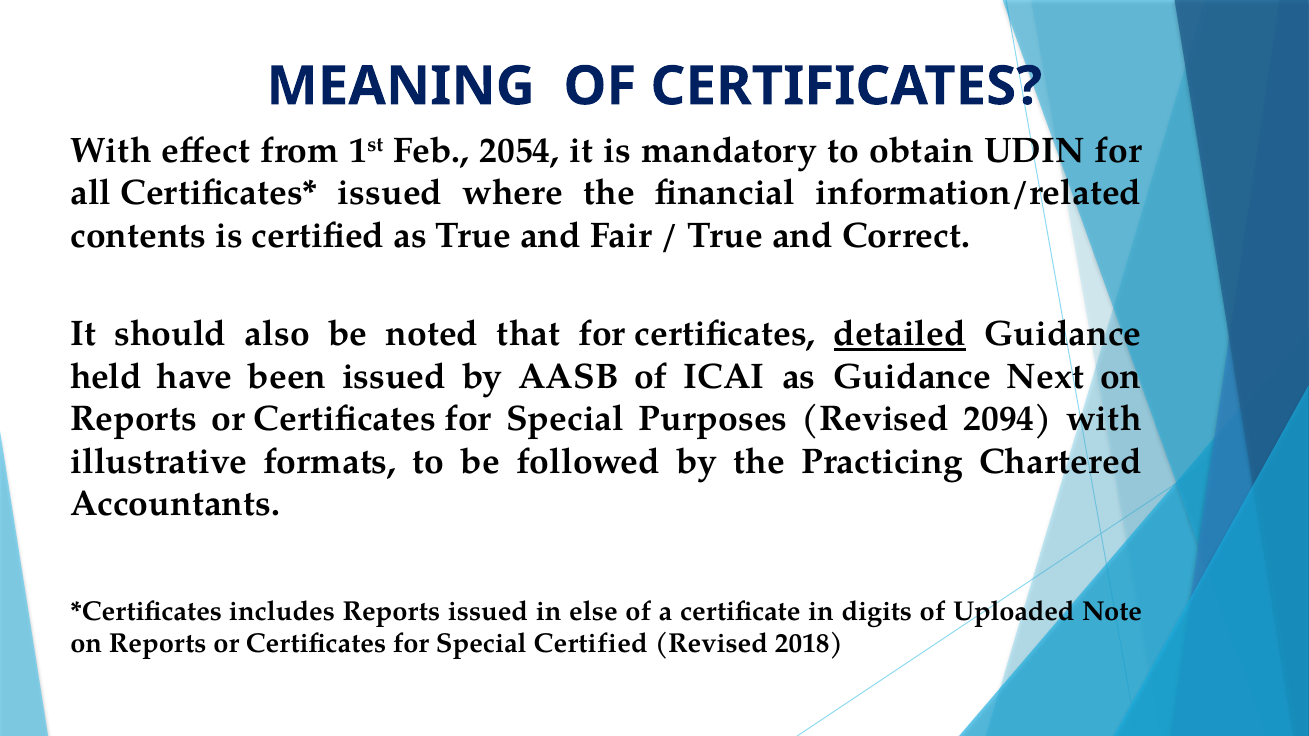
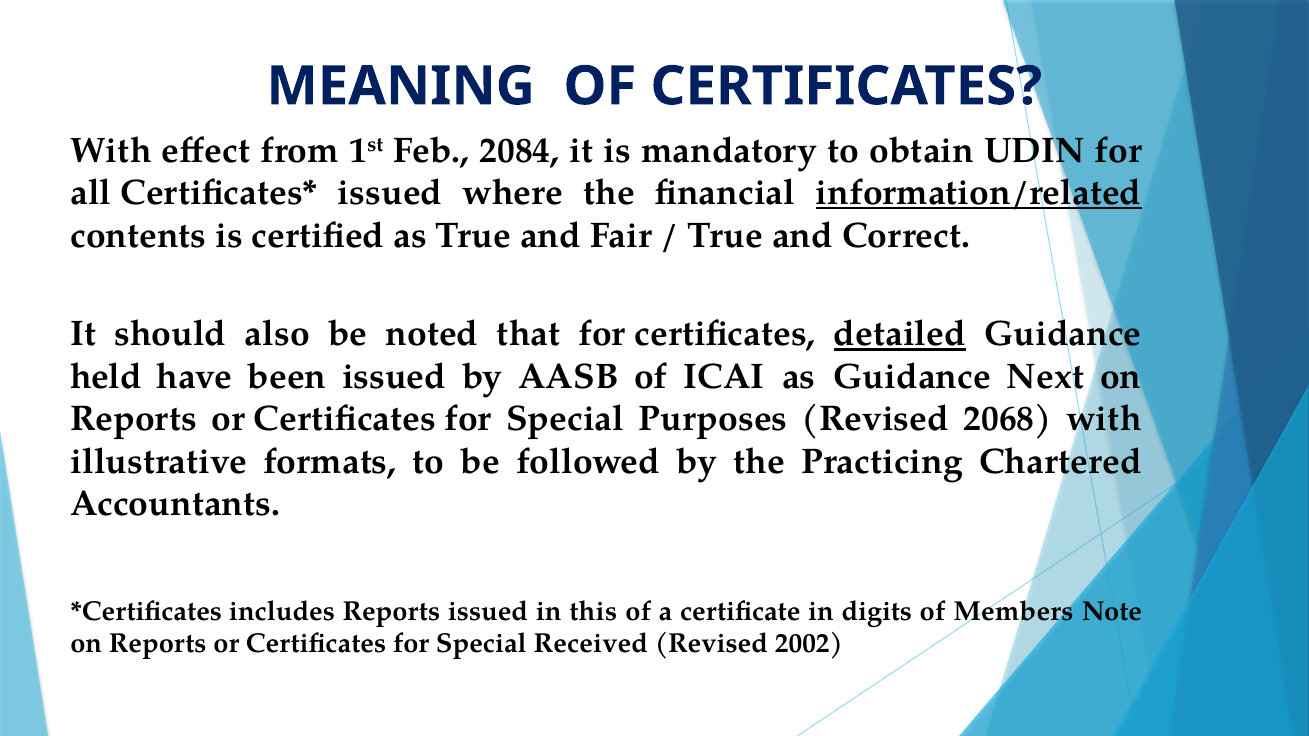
2054: 2054 -> 2084 (520, 151)
information/related underline: none -> present (979, 193)
2094: 2094 -> 2068 (1008, 419)
else: else -> this (593, 611)
Uploaded: Uploaded -> Members (1014, 611)
Special Certified: Certified -> Received (591, 644)
2018: 2018 -> 2002 (809, 644)
